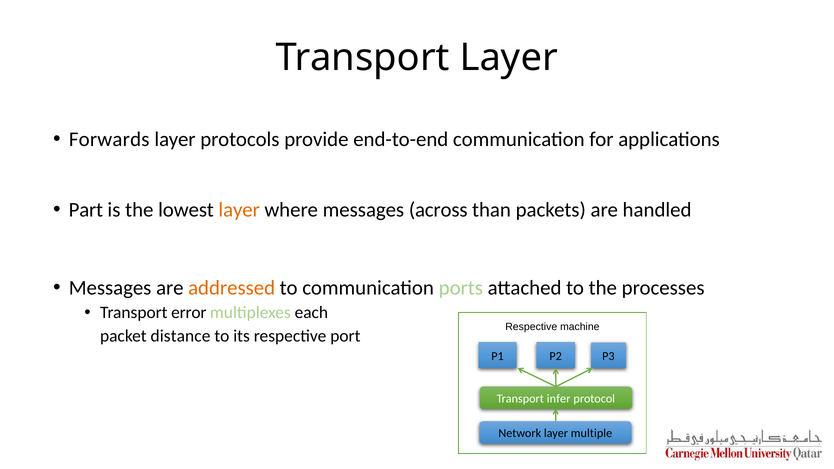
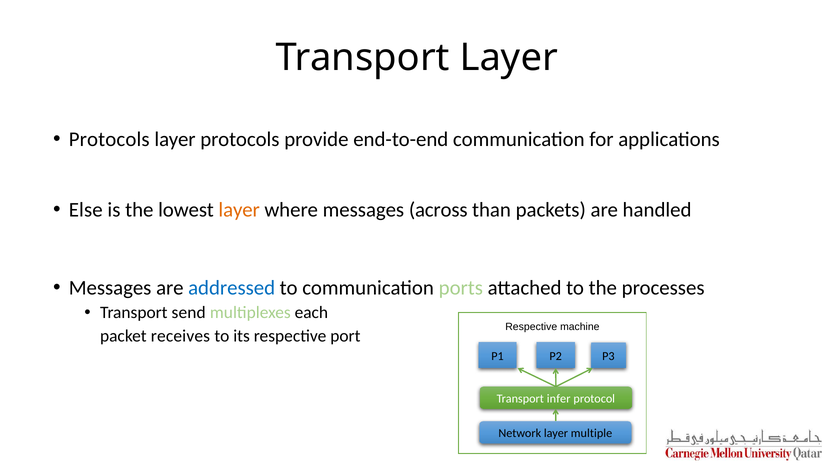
Forwards: Forwards -> Protocols (109, 139)
Part: Part -> Else (86, 210)
addressed colour: orange -> blue (232, 288)
error: error -> send (189, 313)
distance: distance -> receives (180, 336)
